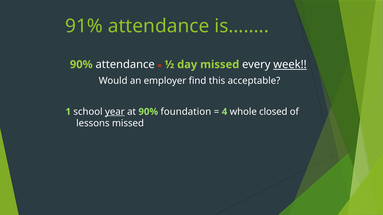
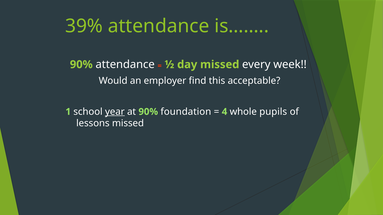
91%: 91% -> 39% (84, 26)
week underline: present -> none (290, 65)
closed: closed -> pupils (273, 112)
